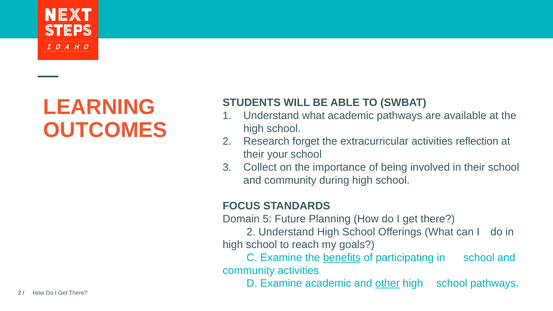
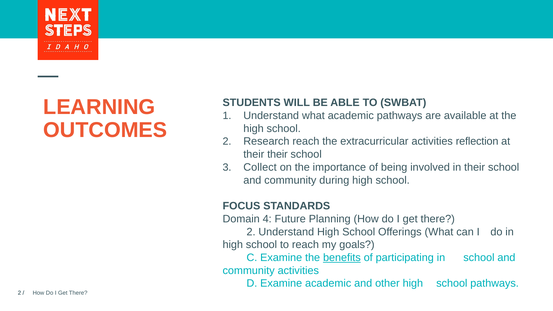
Research forget: forget -> reach (306, 141)
their your: your -> their (278, 154)
5: 5 -> 4 (267, 219)
other underline: present -> none (387, 283)
